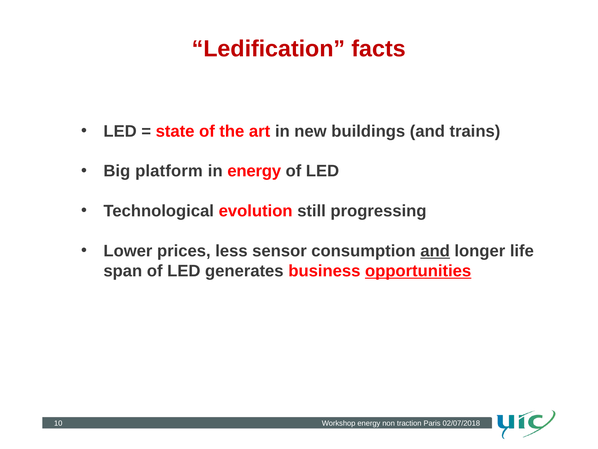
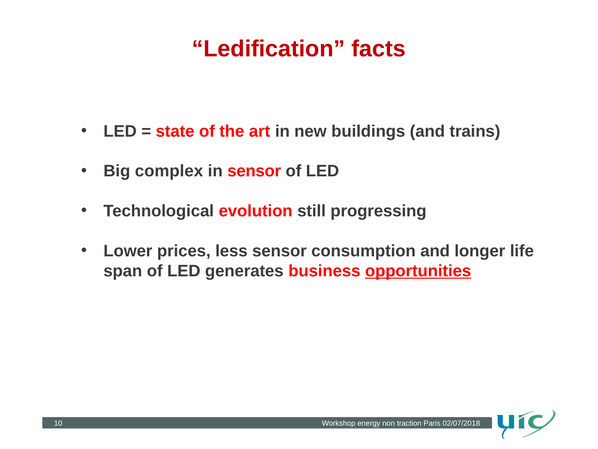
platform: platform -> complex (169, 171)
in energy: energy -> sensor (254, 171)
and underline: present -> none (435, 251)
